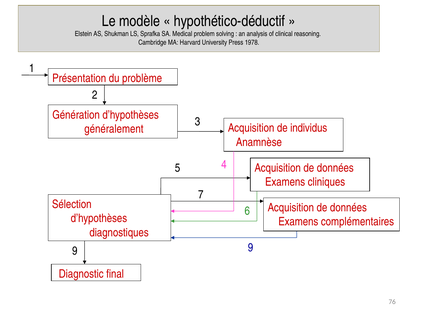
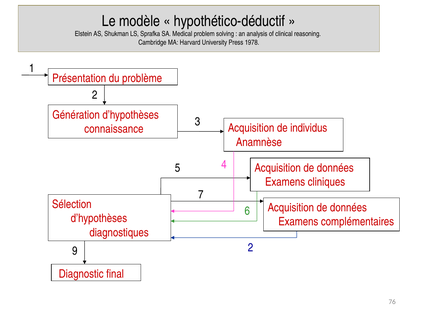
généralement: généralement -> connaissance (114, 129)
9 9: 9 -> 2 (251, 247)
